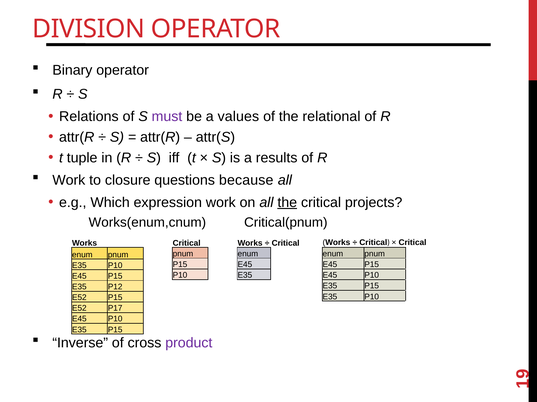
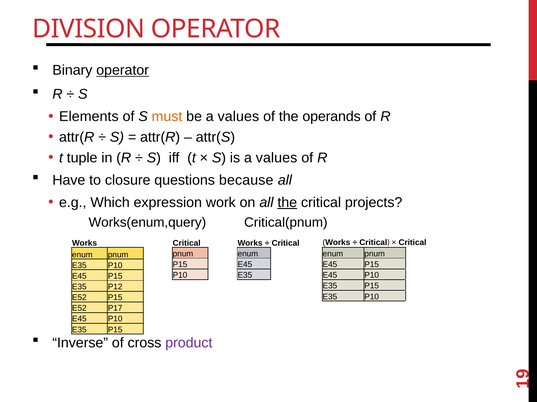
operator underline: none -> present (123, 70)
Relations: Relations -> Elements (89, 117)
must colour: purple -> orange (167, 117)
relational: relational -> operands (332, 117)
is a results: results -> values (277, 158)
Work: Work -> Have (69, 180)
Works(enum,cnum: Works(enum,cnum -> Works(enum,query (147, 223)
